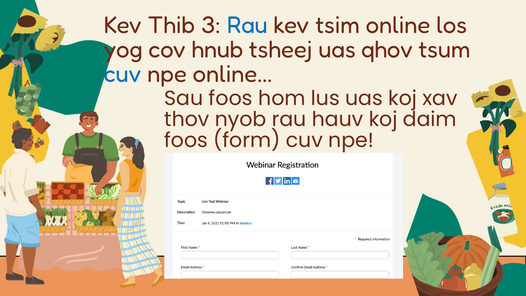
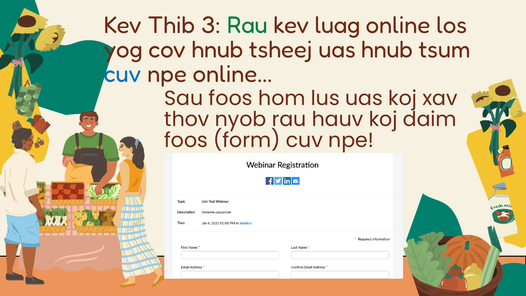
Rau colour: blue -> green (247, 25)
tsim: tsim -> luag (338, 25)
uas qhov: qhov -> hnub (387, 49)
